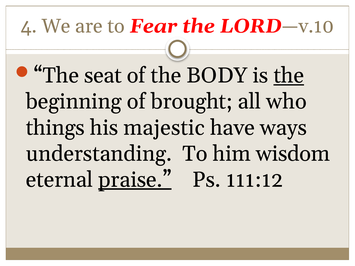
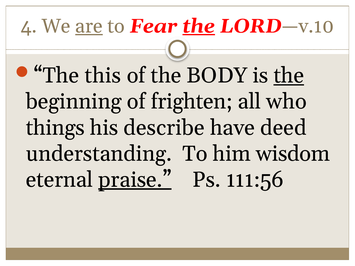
are underline: none -> present (89, 26)
the underline: none -> present (199, 26)
seat: seat -> this (103, 76)
brought: brought -> frighten (192, 102)
majestic: majestic -> describe (164, 128)
ways: ways -> deed (283, 128)
111:12: 111:12 -> 111:56 (255, 180)
